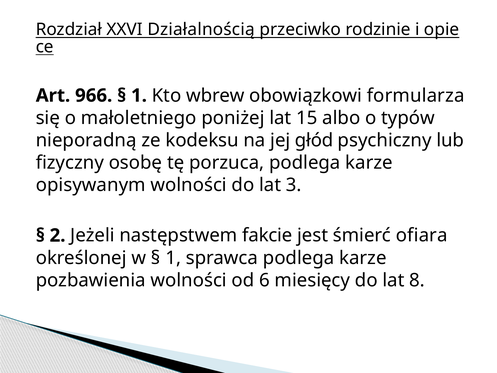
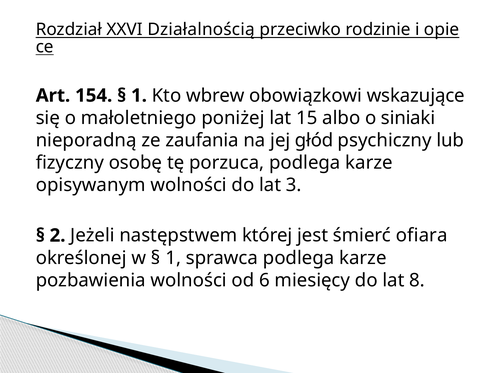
966: 966 -> 154 (94, 95)
formularza: formularza -> wskazujące (416, 95)
typów: typów -> siniaki (408, 118)
kodeksu: kodeksu -> zaufania (202, 140)
fakcie: fakcie -> której (267, 235)
